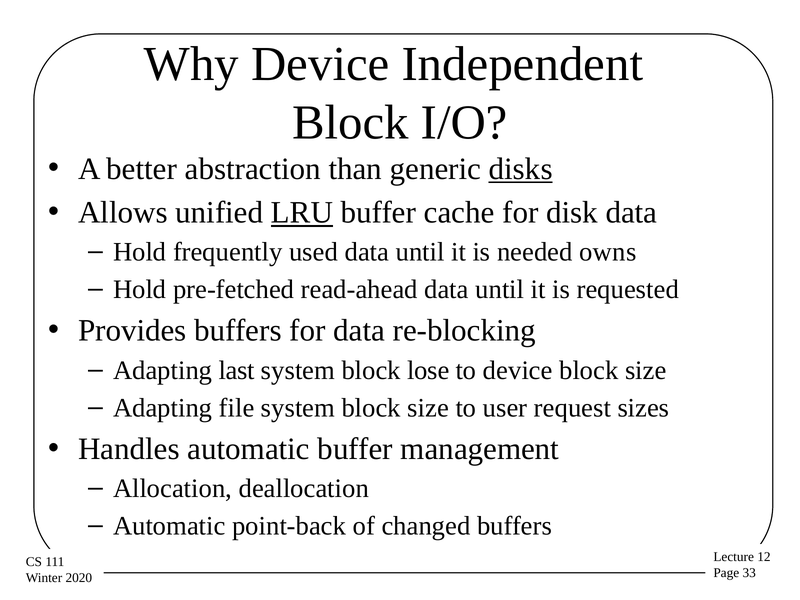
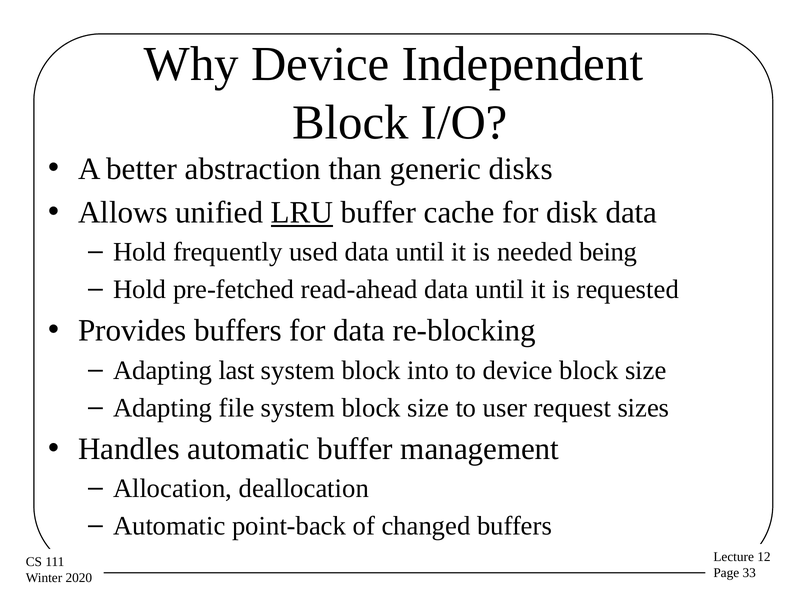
disks underline: present -> none (521, 169)
owns: owns -> being (608, 252)
lose: lose -> into (428, 370)
